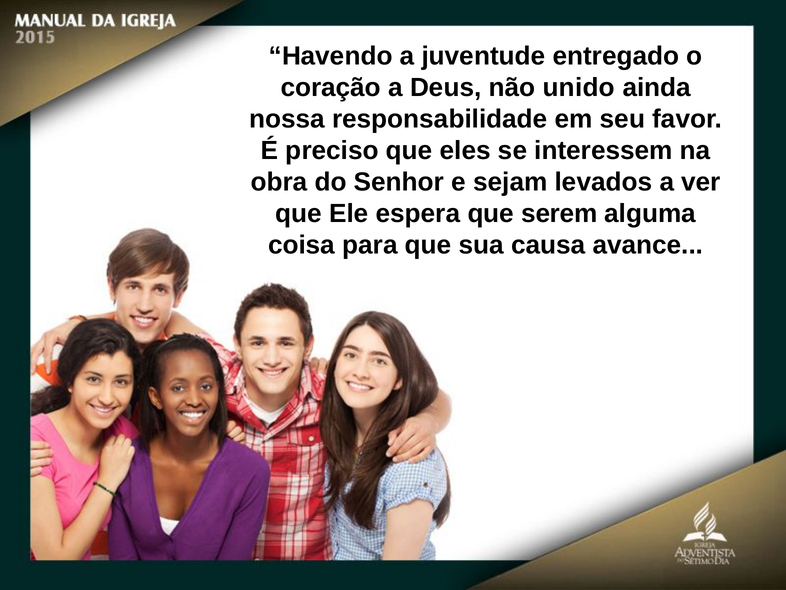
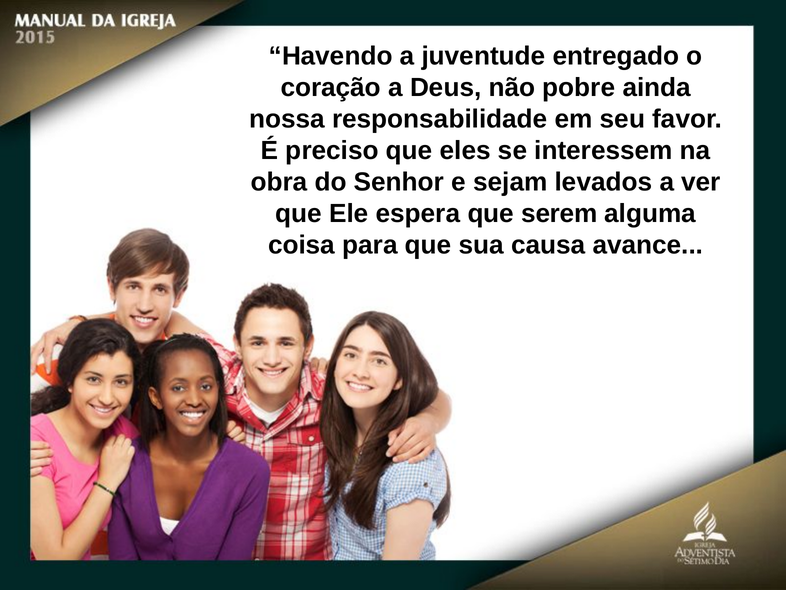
unido: unido -> pobre (579, 88)
